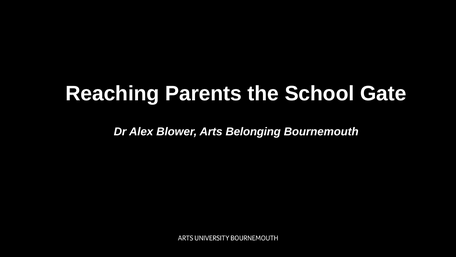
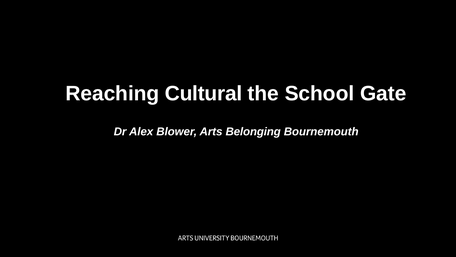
Parents: Parents -> Cultural (204, 94)
